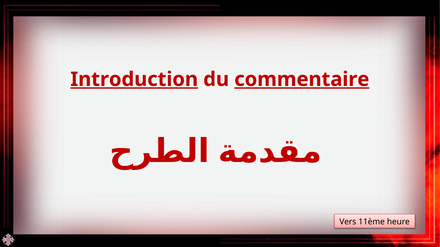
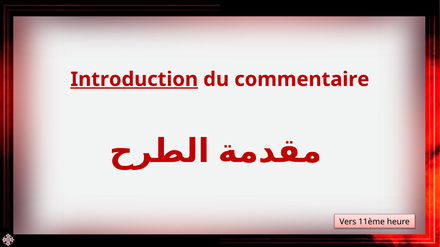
commentaire underline: present -> none (302, 79)
